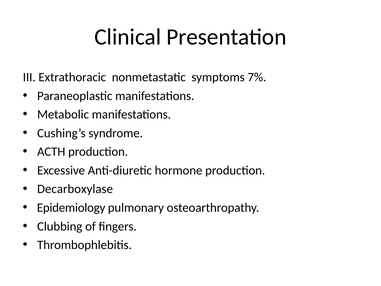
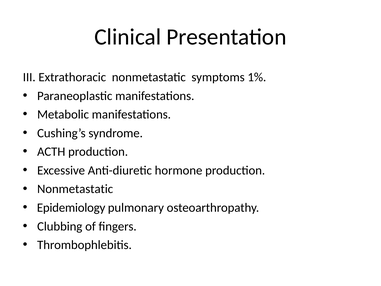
7%: 7% -> 1% (257, 77)
Decarboxylase: Decarboxylase -> Nonmetastatic (75, 189)
